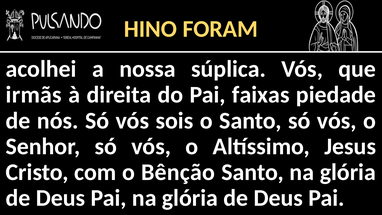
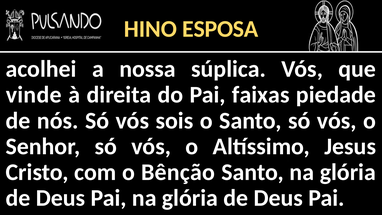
FORAM: FORAM -> ESPOSA (220, 29)
irmãs: irmãs -> vinde (34, 95)
